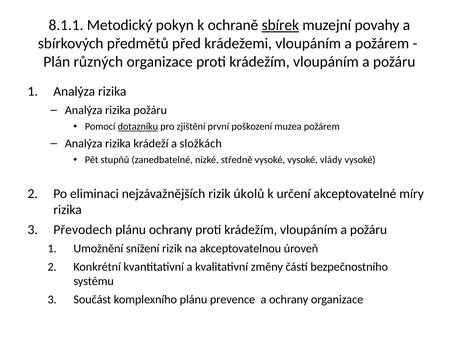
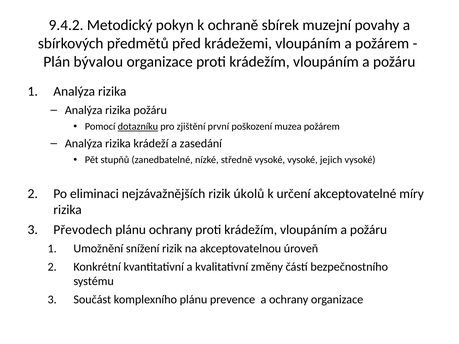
8.1.1: 8.1.1 -> 9.4.2 (66, 25)
sbírek underline: present -> none (280, 25)
různých: různých -> bývalou (98, 62)
složkách: složkách -> zasedání (201, 144)
vlády: vlády -> jejich (331, 160)
